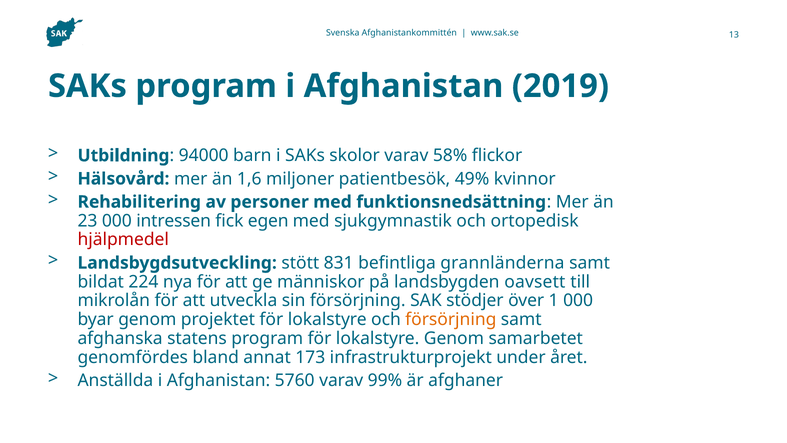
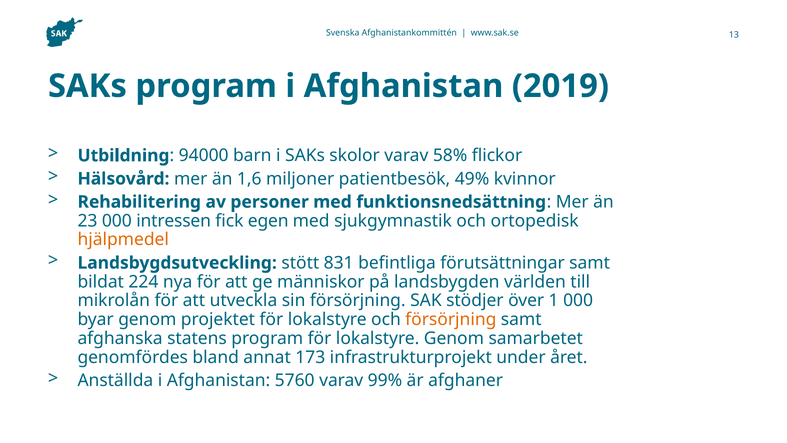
hjälpmedel colour: red -> orange (123, 240)
grannländerna: grannländerna -> förutsättningar (503, 263)
oavsett: oavsett -> världen (535, 282)
